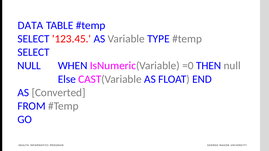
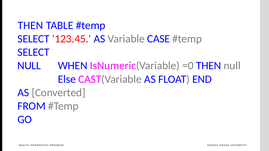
DATA: DATA -> THEN (30, 25)
TYPE: TYPE -> CASE (159, 39)
